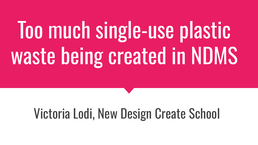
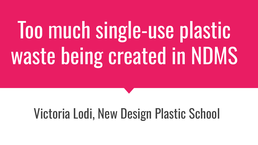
Design Create: Create -> Plastic (170, 115)
